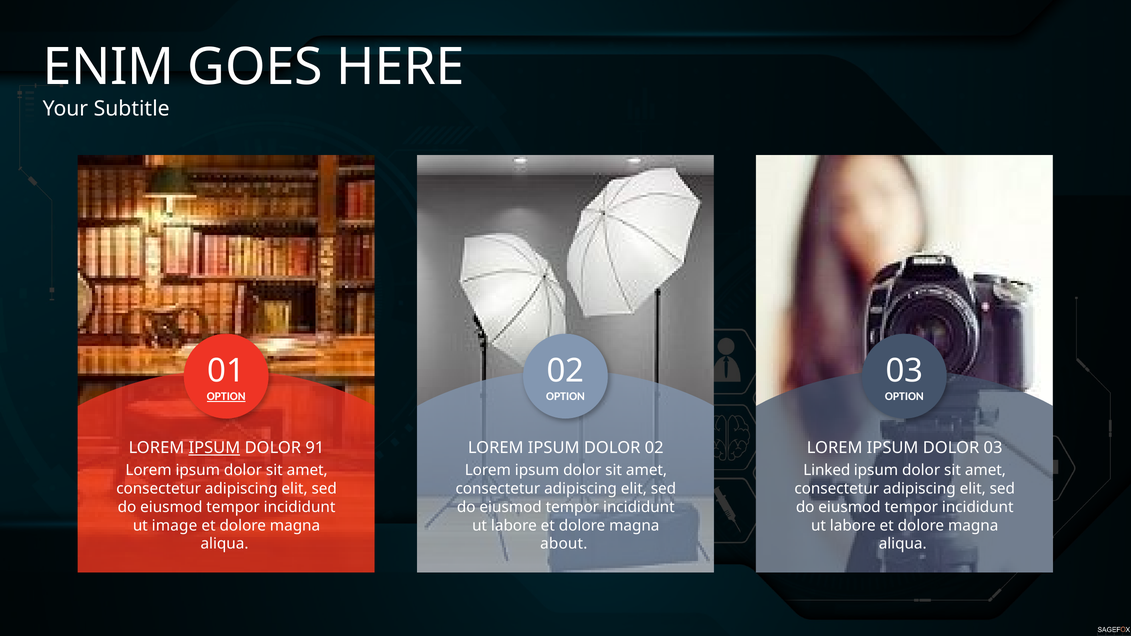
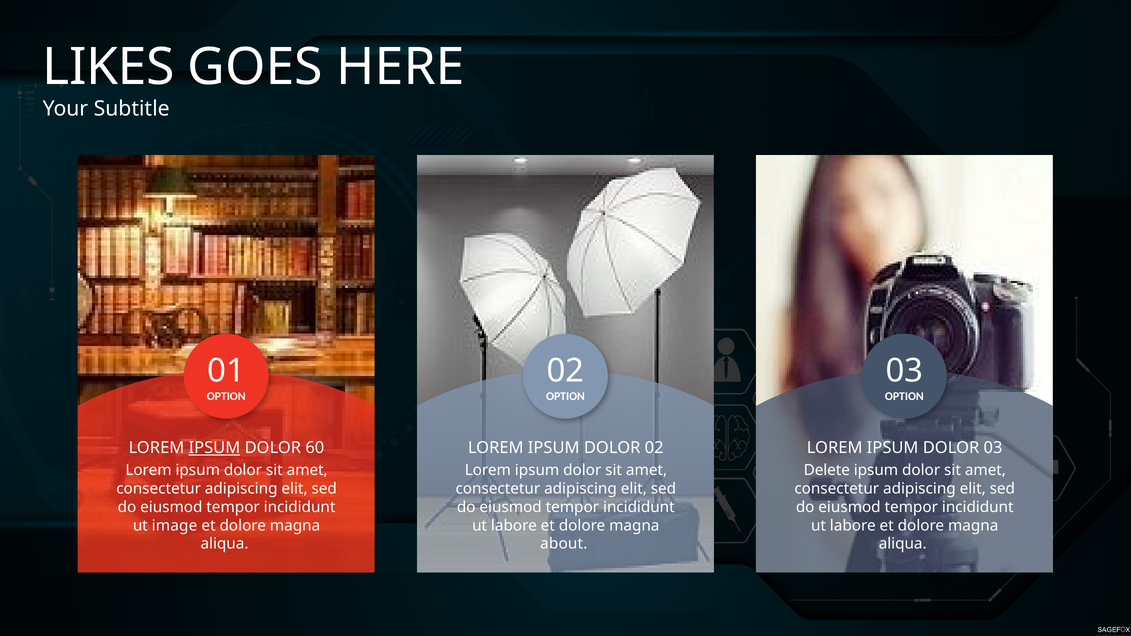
ENIM: ENIM -> LIKES (108, 67)
OPTION underline: present -> none (226, 396)
91: 91 -> 60 (315, 448)
Linked: Linked -> Delete (827, 470)
